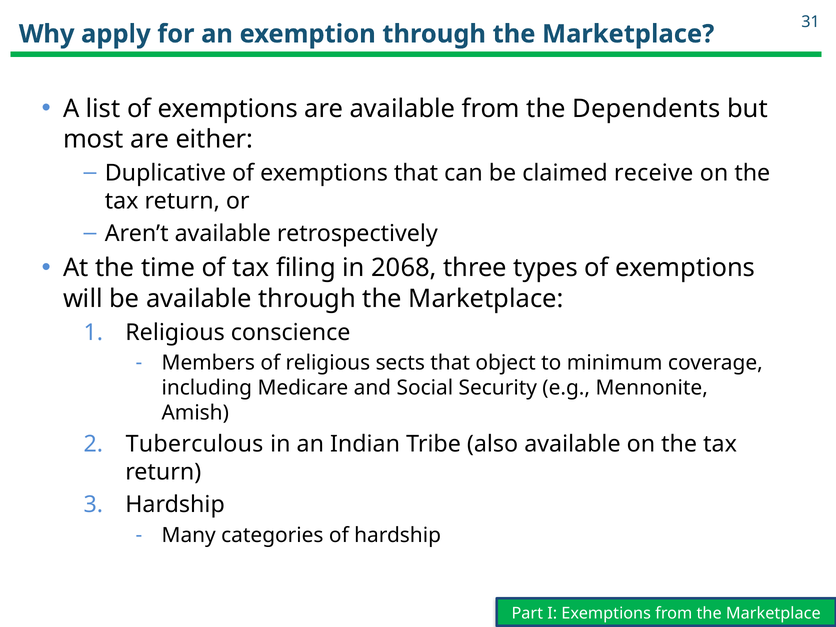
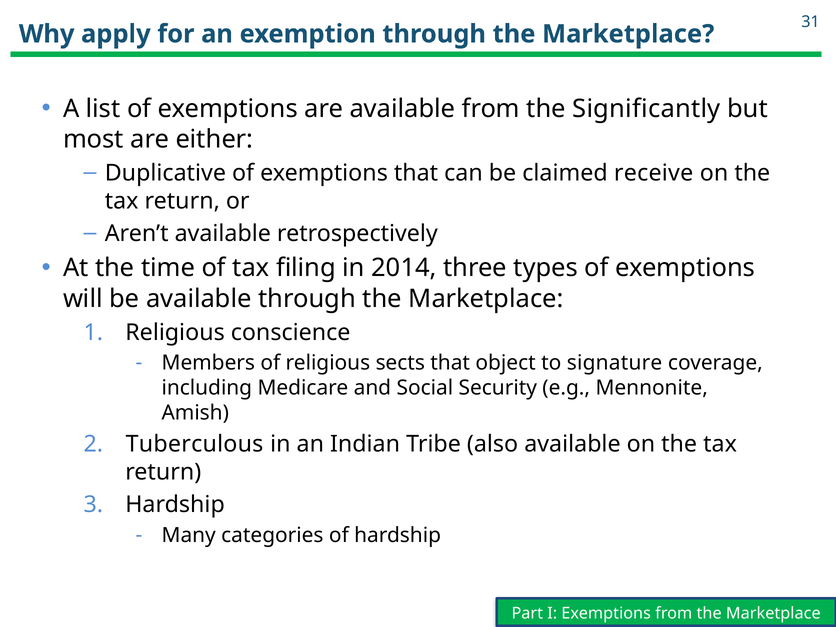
Dependents: Dependents -> Significantly (646, 109)
2068: 2068 -> 2014 (404, 268)
minimum: minimum -> signature (615, 363)
